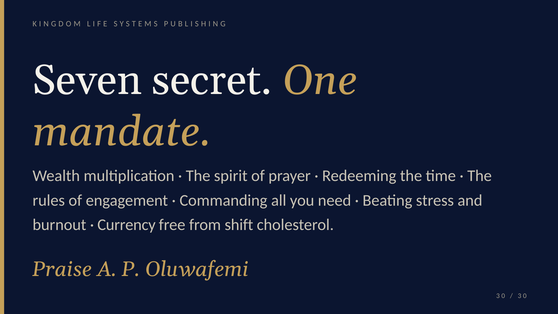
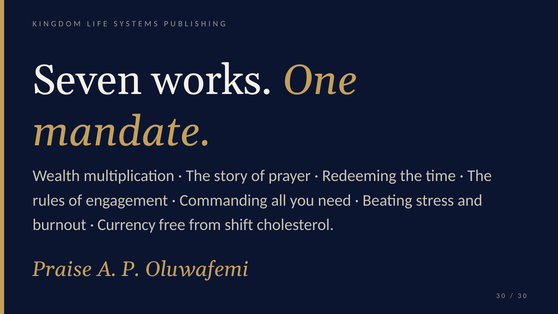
secret: secret -> works (212, 80)
spirit: spirit -> story (231, 176)
